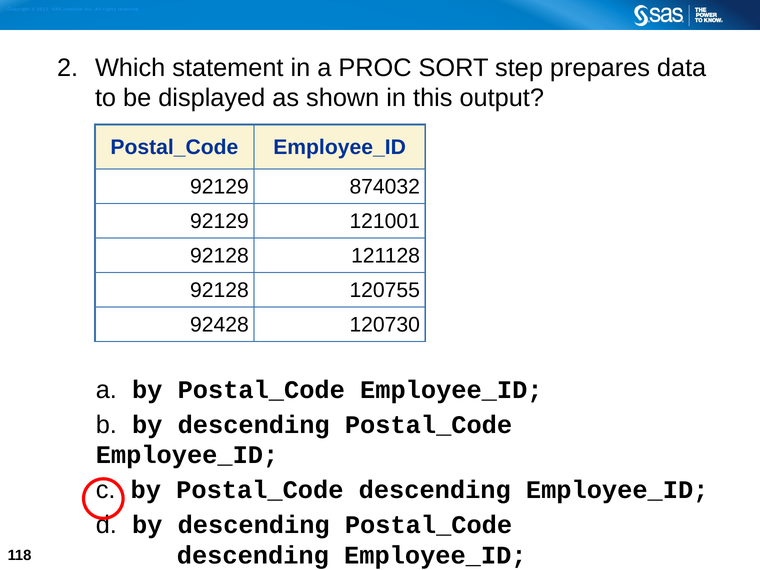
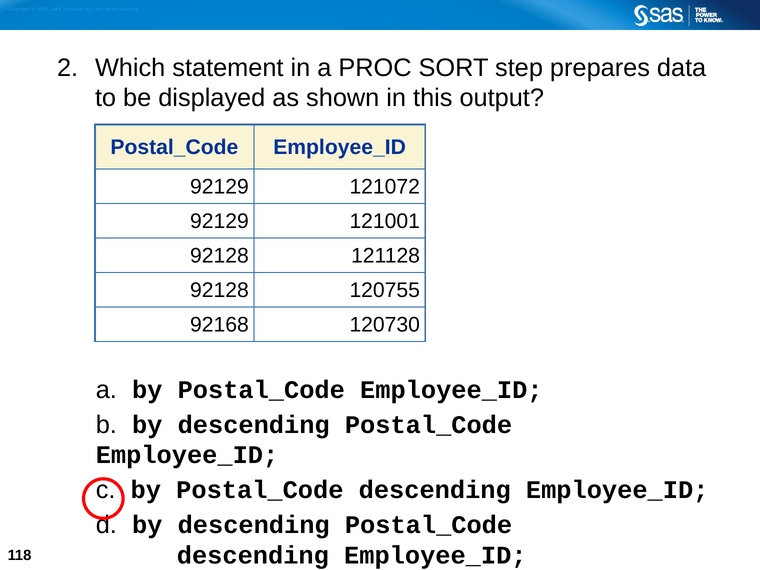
874032: 874032 -> 121072 (385, 187)
92428: 92428 -> 92168 (219, 325)
